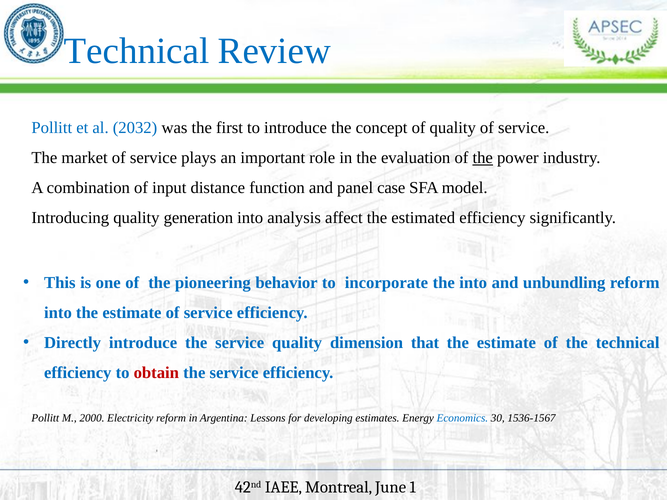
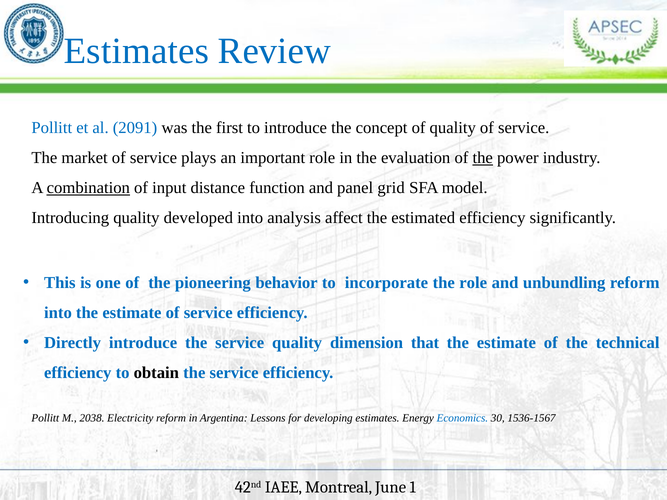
Technical: Technical -> Estimates (136, 51)
2032: 2032 -> 2091 (135, 128)
combination underline: none -> present (88, 188)
case: case -> grid (391, 188)
generation: generation -> developed (198, 218)
the into: into -> role (473, 283)
obtain colour: red -> black (156, 373)
2000: 2000 -> 2038 (92, 418)
